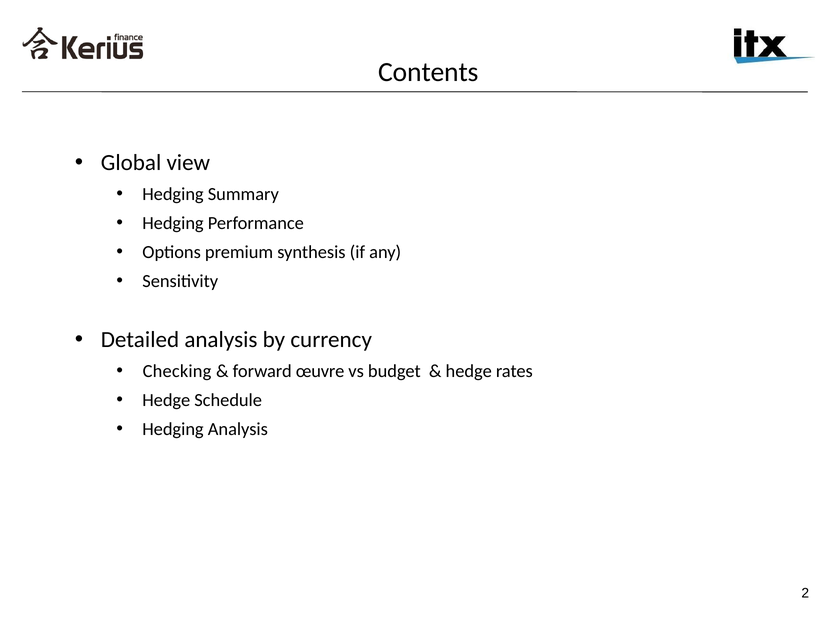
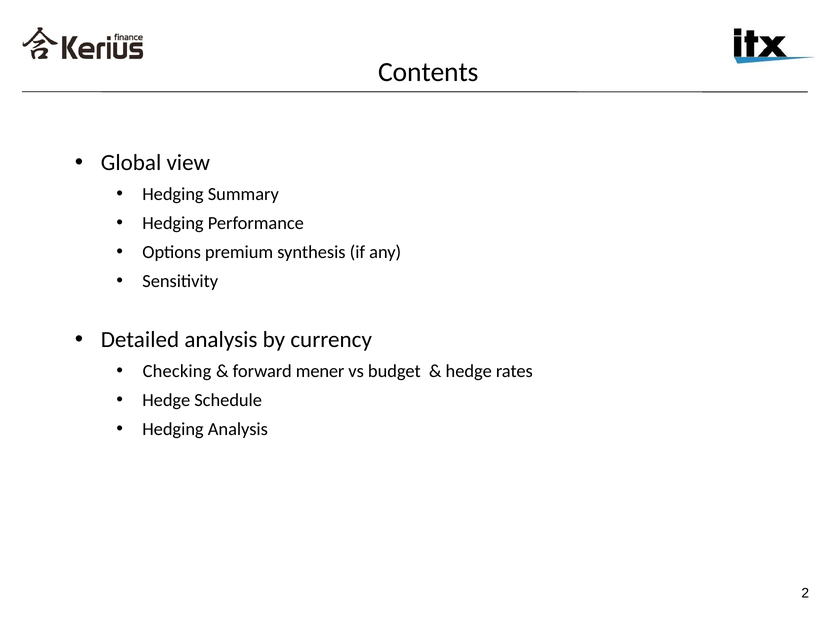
œuvre: œuvre -> mener (320, 372)
